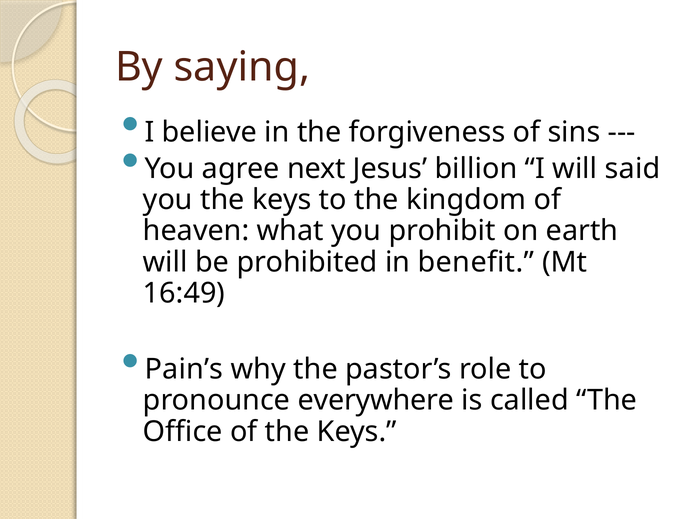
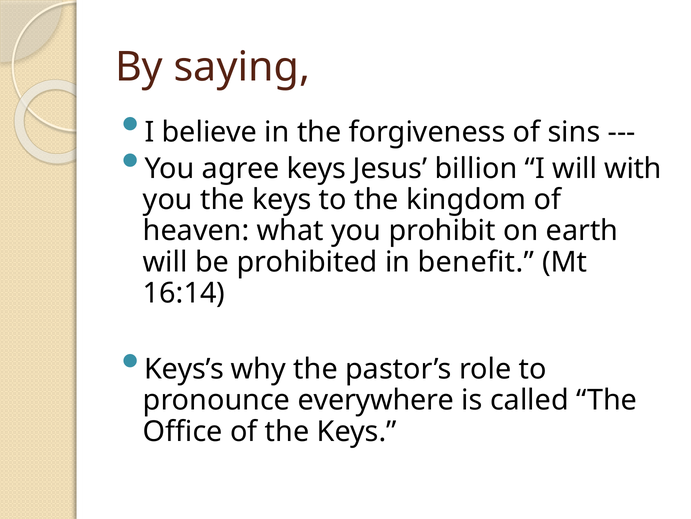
agree next: next -> keys (316, 168)
said: said -> with (633, 168)
16:49: 16:49 -> 16:14 (184, 293)
Pain’s: Pain’s -> Keys’s (184, 369)
